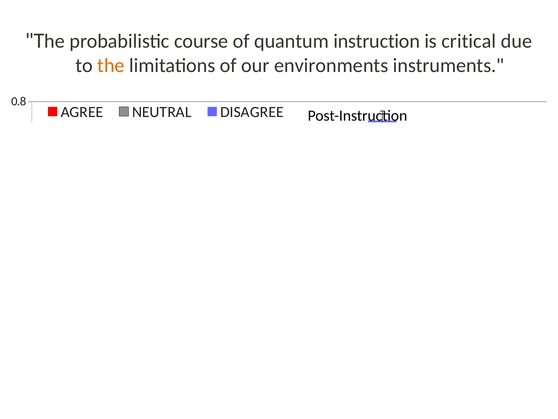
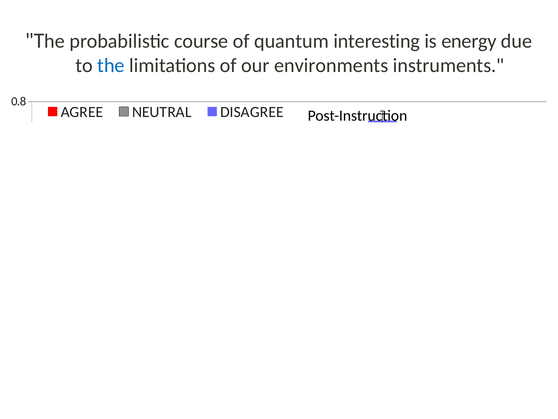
instruction: instruction -> interesting (377, 41)
critical: critical -> energy (469, 41)
the colour: orange -> blue (111, 66)
